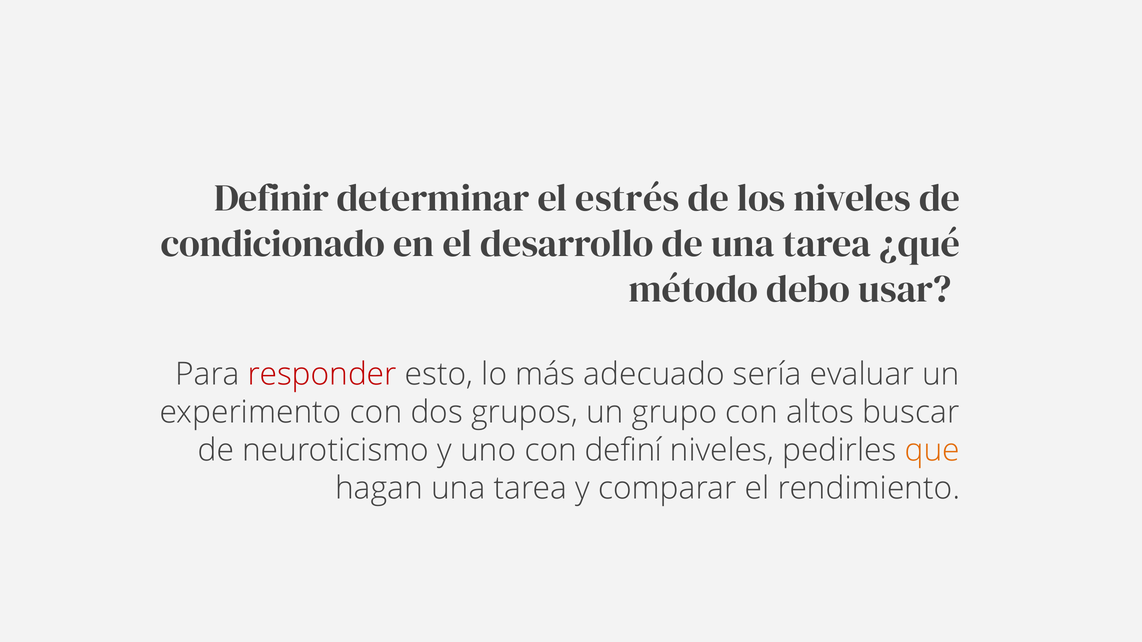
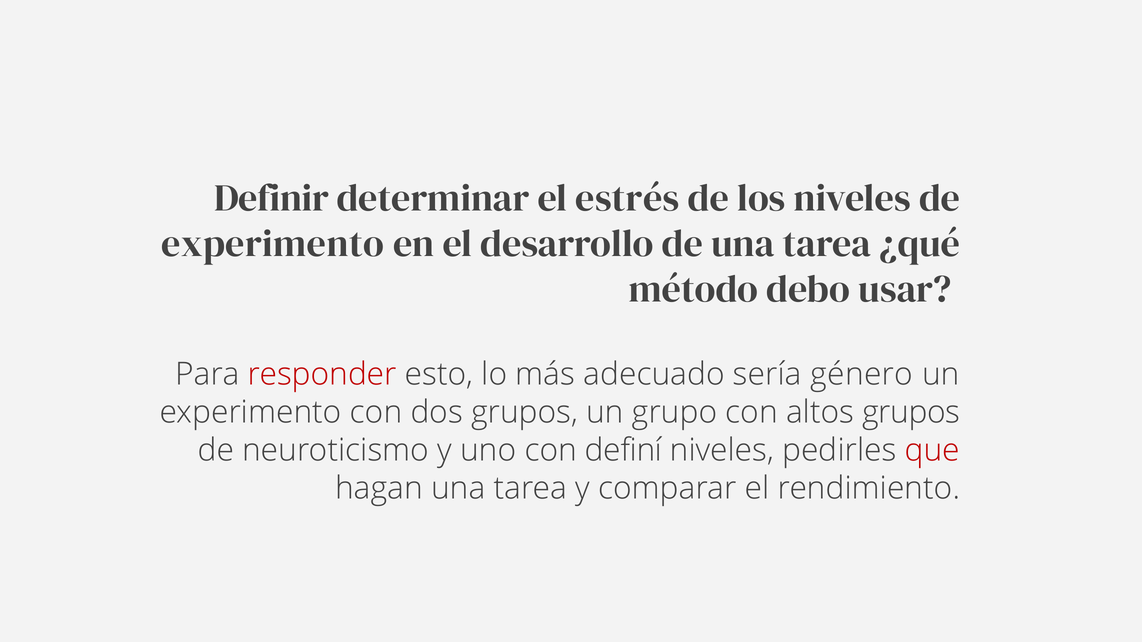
condicionado: condicionado -> experimento (273, 244)
evaluar: evaluar -> género (862, 374)
altos buscar: buscar -> grupos (911, 412)
que colour: orange -> red (932, 451)
